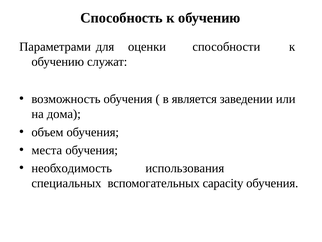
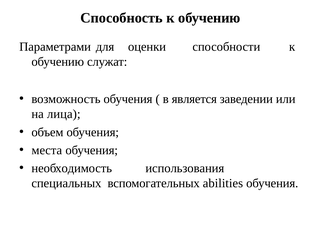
дома: дома -> лица (64, 114)
capacity: capacity -> abilities (223, 183)
